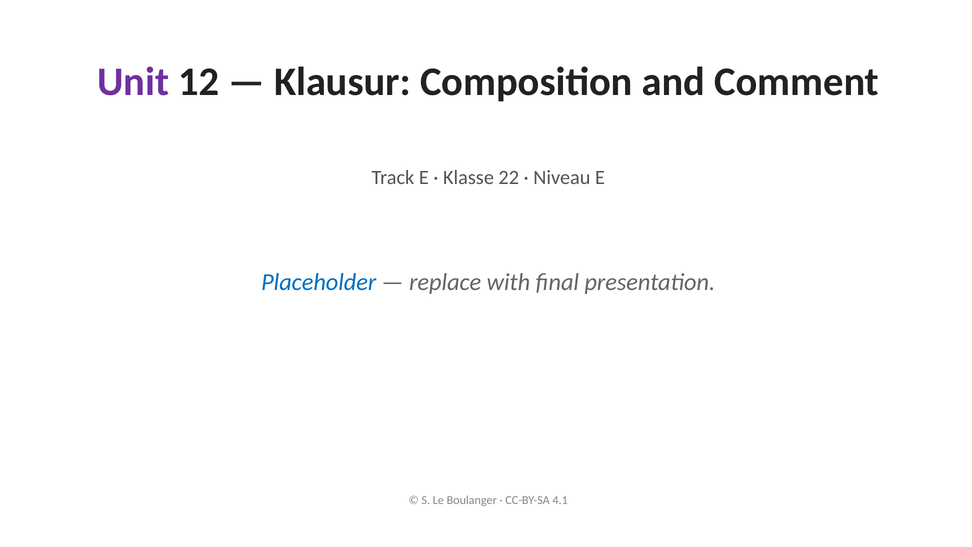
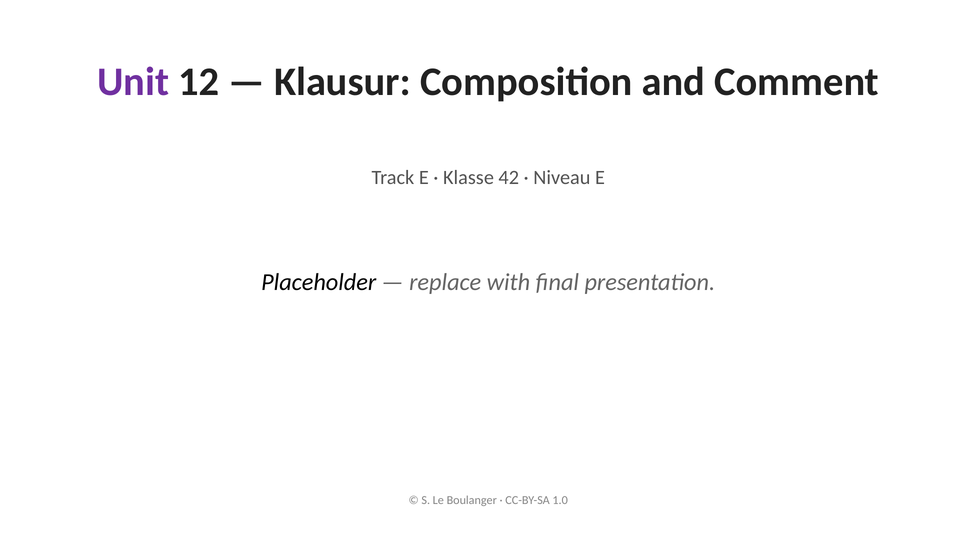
22: 22 -> 42 (509, 178)
Placeholder colour: blue -> black (319, 282)
4.1: 4.1 -> 1.0 (560, 500)
